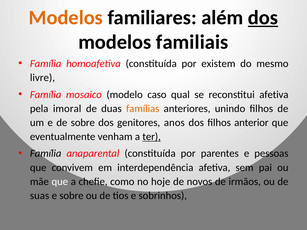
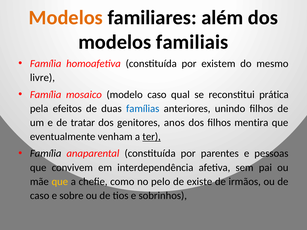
dos underline: present -> none (263, 18)
reconstitui afetiva: afetiva -> prática (274, 95)
imoral: imoral -> efeitos (67, 109)
famílias colour: orange -> blue (143, 109)
de sobre: sobre -> tratar (83, 123)
anterior: anterior -> mentira (251, 123)
que colour: white -> yellow (60, 182)
hoje: hoje -> pelo (161, 182)
novos: novos -> existe (199, 182)
suas: suas -> caso (40, 196)
